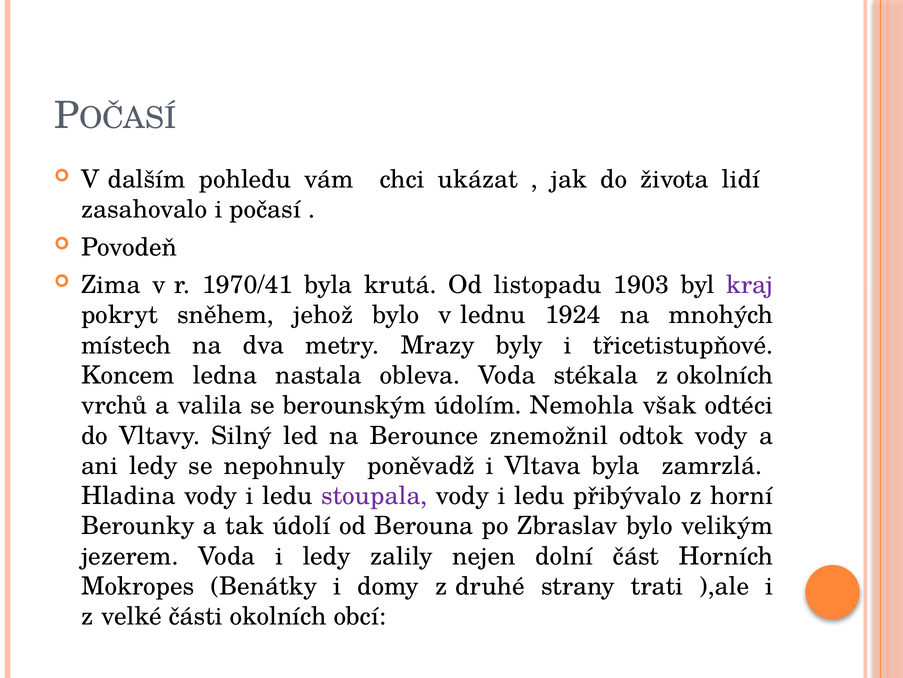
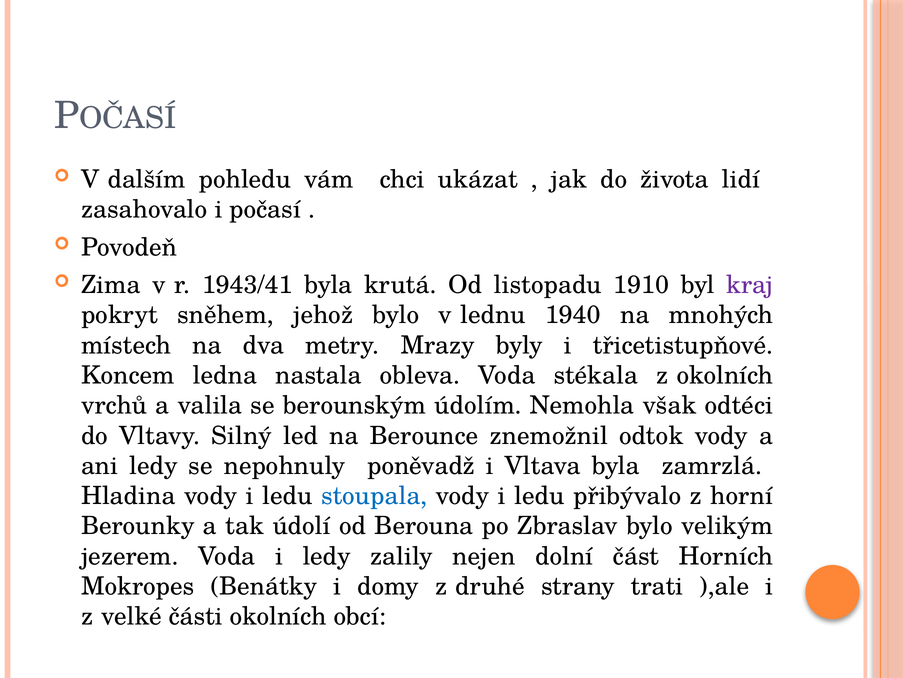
1970/41: 1970/41 -> 1943/41 (247, 285)
1903: 1903 -> 1910 (641, 285)
1924: 1924 -> 1940 (573, 315)
stoupala colour: purple -> blue (374, 495)
